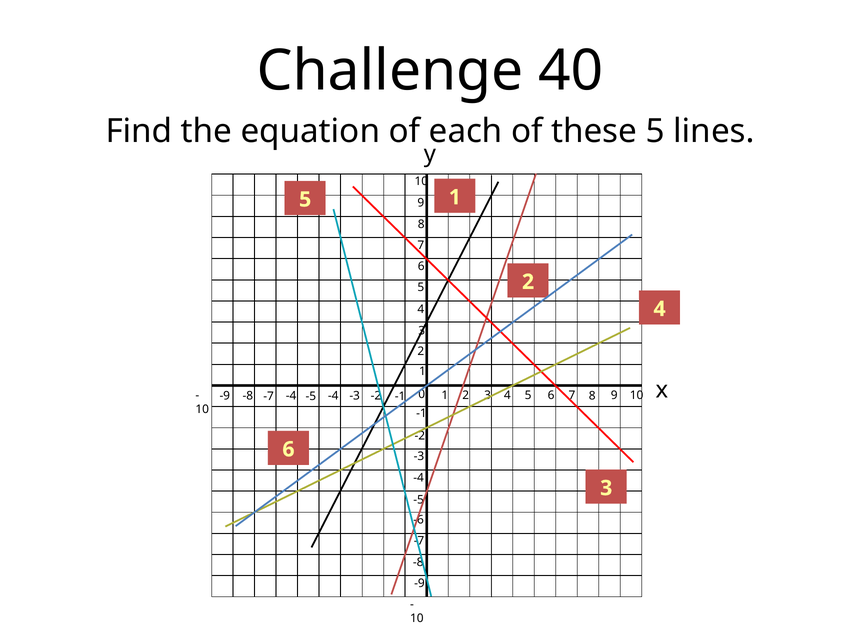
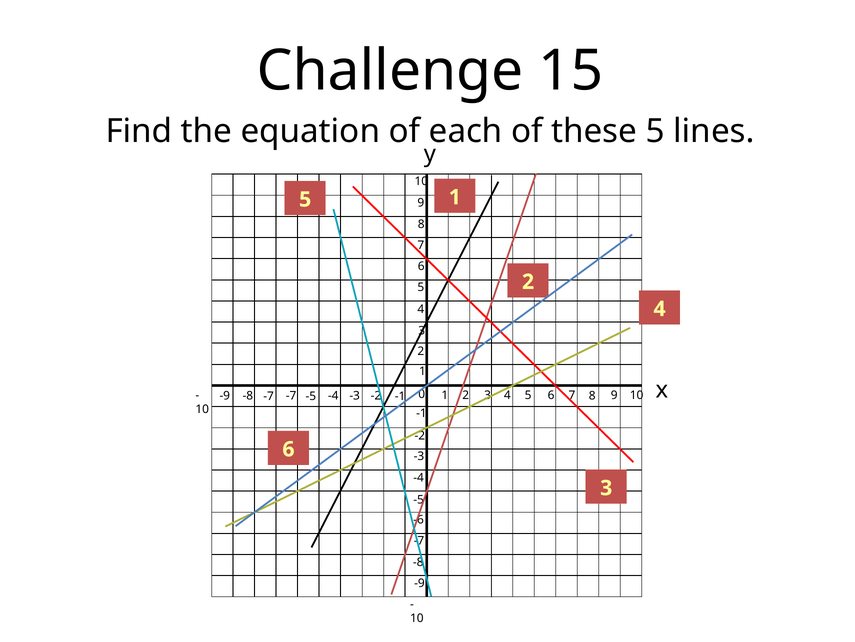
40: 40 -> 15 (571, 71)
-7 -4: -4 -> -7 (291, 395)
